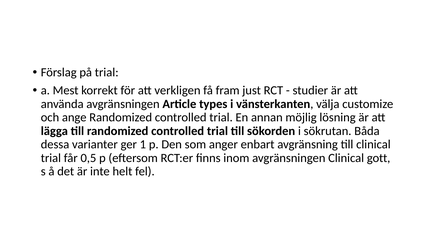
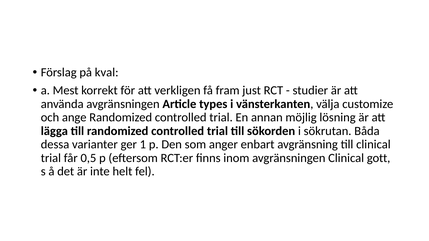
på trial: trial -> kval (107, 73)
